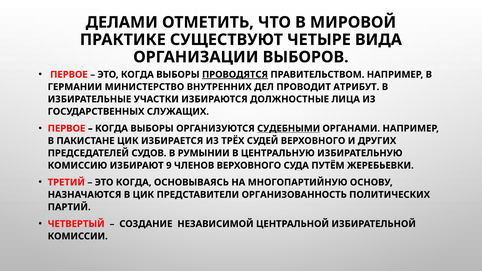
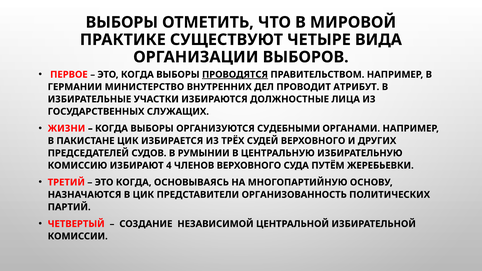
ДЕЛАМИ: ДЕЛАМИ -> ВЫБОРЫ (122, 22)
ПЕРВОЕ: ПЕРВОЕ -> ЖИЗНИ (66, 128)
СУДЕБНЫМИ underline: present -> none (289, 128)
9: 9 -> 4 (169, 166)
